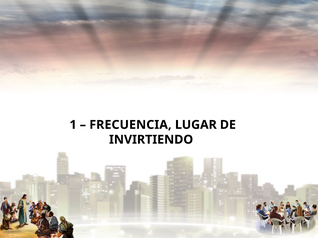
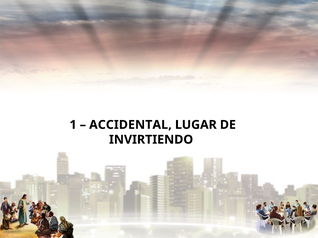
FRECUENCIA: FRECUENCIA -> ACCIDENTAL (130, 125)
